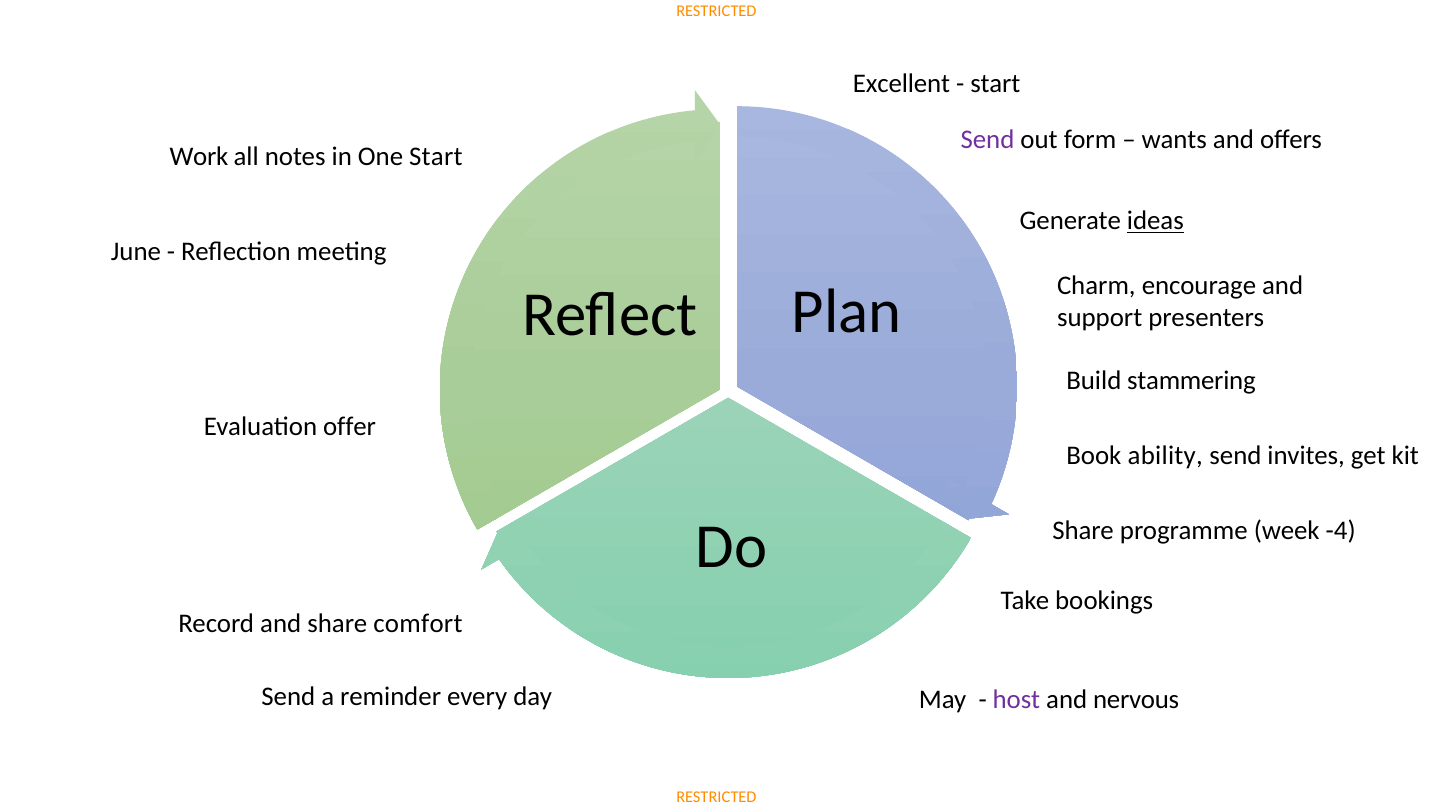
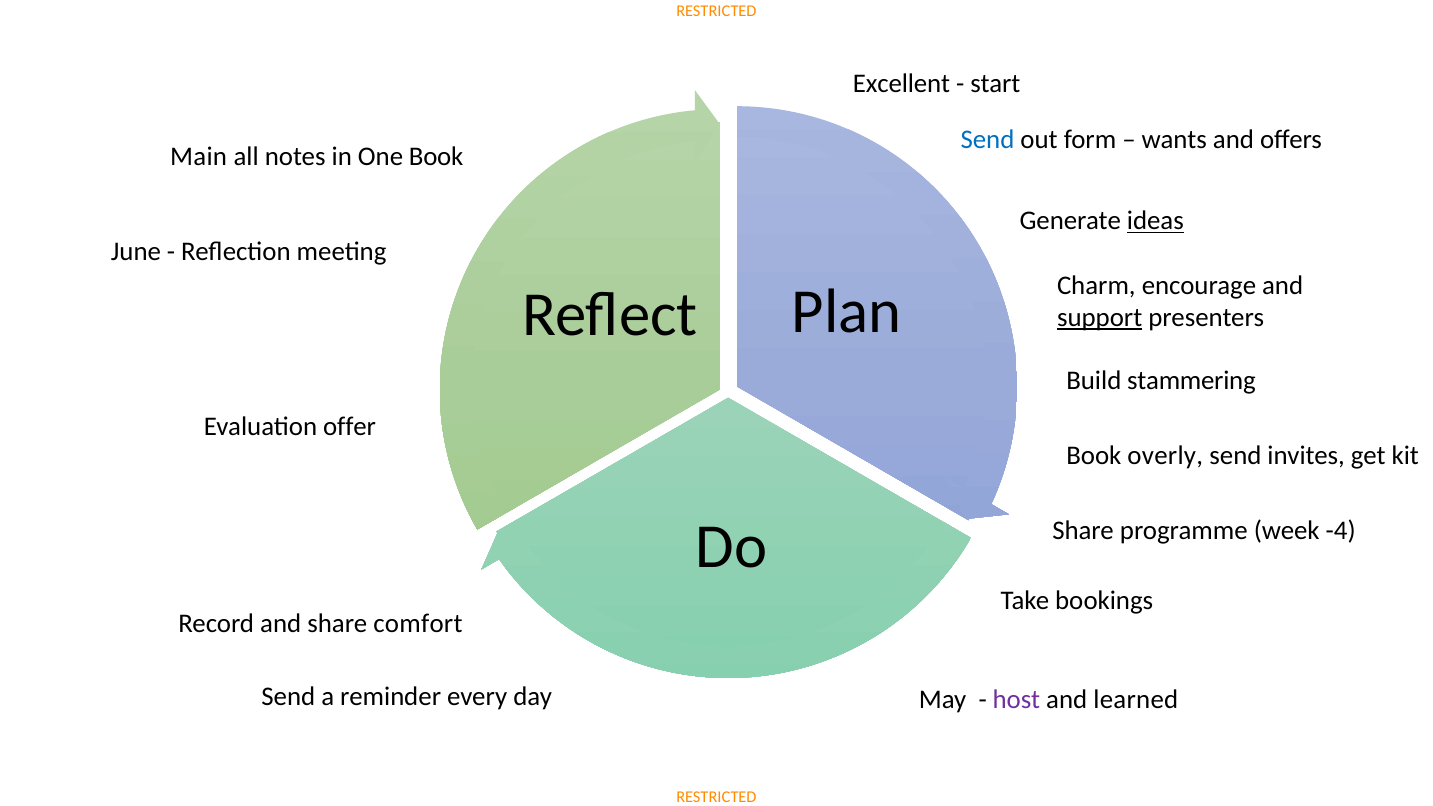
Send colour: purple -> blue (987, 140)
Work: Work -> Main (199, 157)
One Start: Start -> Book (436, 157)
support underline: none -> present (1100, 318)
ability: ability -> overly (1165, 456)
nervous: nervous -> learned (1136, 700)
